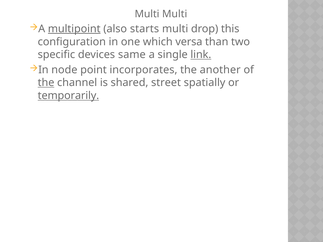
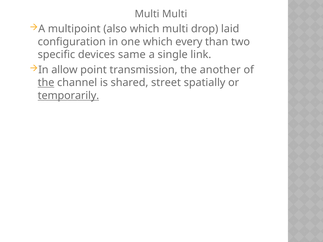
multipoint underline: present -> none (74, 29)
also starts: starts -> which (145, 29)
this: this -> laid (230, 29)
versa: versa -> every (189, 42)
link underline: present -> none (201, 55)
node: node -> allow (64, 70)
incorporates: incorporates -> transmission (143, 70)
